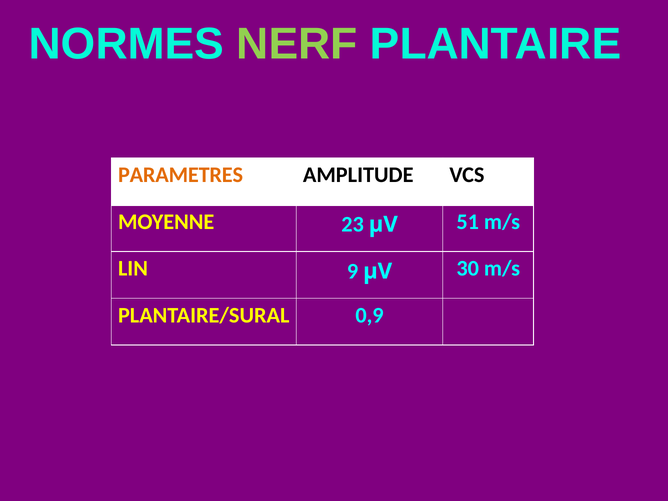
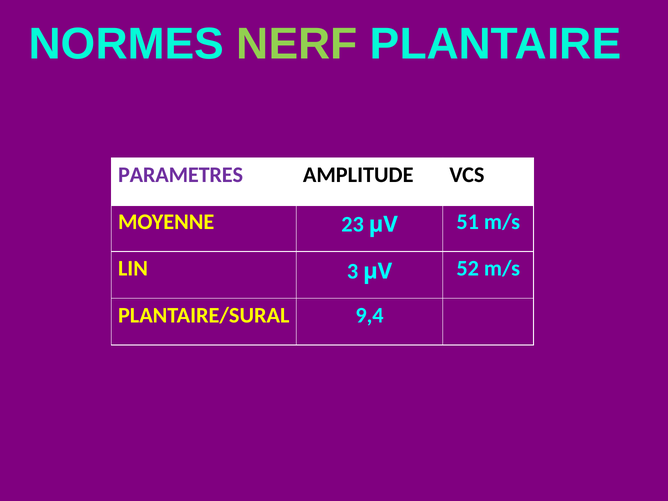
PARAMETRES colour: orange -> purple (181, 175)
9: 9 -> 3 (353, 271)
30: 30 -> 52 (468, 269)
0,9: 0,9 -> 9,4 (370, 315)
